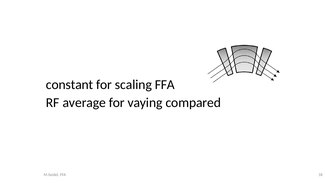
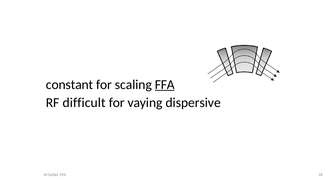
FFA underline: none -> present (165, 84)
average: average -> difficult (84, 103)
compared: compared -> dispersive (193, 103)
